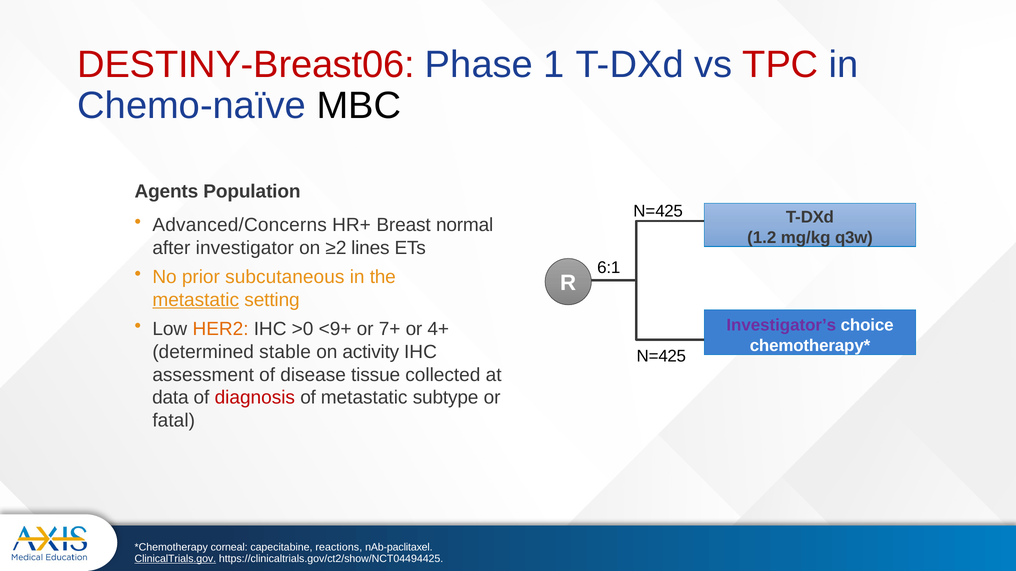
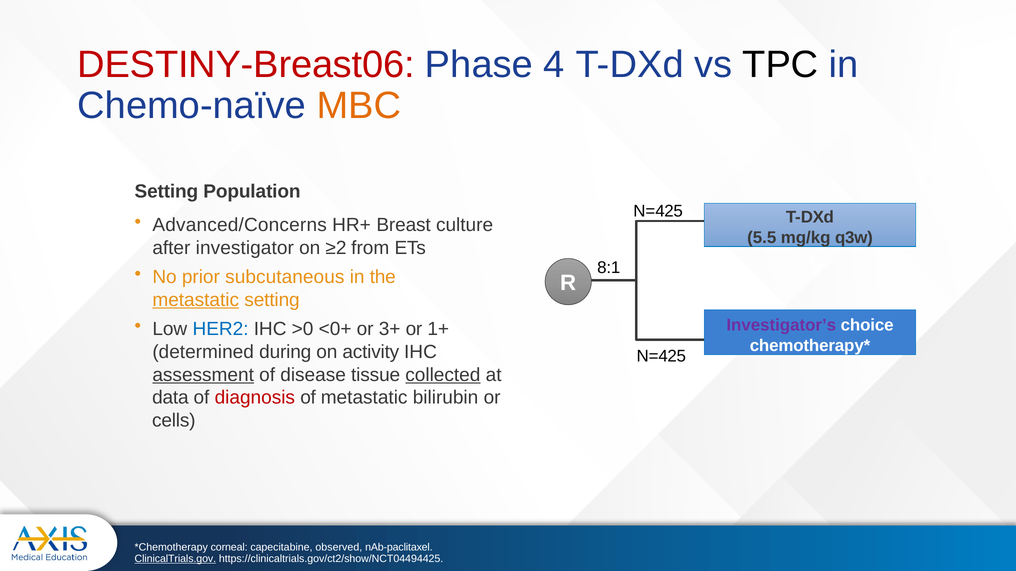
1: 1 -> 4 (554, 65)
TPC colour: red -> black (780, 65)
MBC colour: black -> orange (359, 106)
Agents: Agents -> Setting (166, 192)
normal: normal -> culture (465, 225)
1.2: 1.2 -> 5.5 (762, 238)
lines: lines -> from (370, 248)
6:1: 6:1 -> 8:1 (609, 268)
HER2 colour: orange -> blue (221, 329)
<9+: <9+ -> <0+ (335, 329)
7+: 7+ -> 3+ (390, 329)
4+: 4+ -> 1+ (438, 329)
stable: stable -> during (285, 352)
assessment underline: none -> present (203, 375)
collected underline: none -> present (443, 375)
subtype: subtype -> bilirubin (446, 398)
fatal: fatal -> cells (174, 421)
reactions: reactions -> observed (339, 548)
